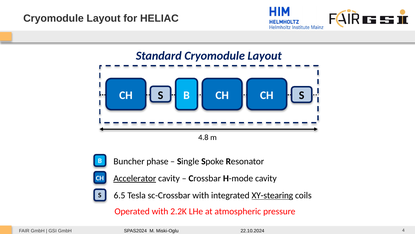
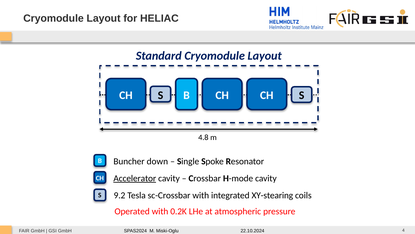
phase: phase -> down (157, 161)
6.5: 6.5 -> 9.2 (119, 195)
XY-stearing underline: present -> none (272, 195)
2.2K: 2.2K -> 0.2K (179, 211)
